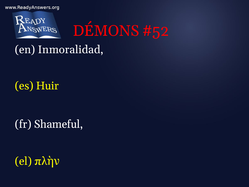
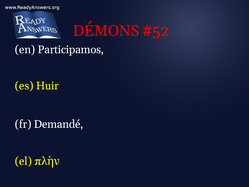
Inmoralidad: Inmoralidad -> Participamos (71, 50)
Shameful: Shameful -> Demandé (59, 124)
